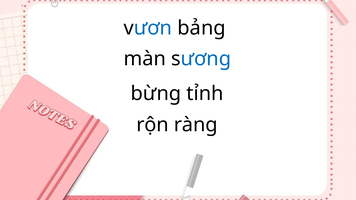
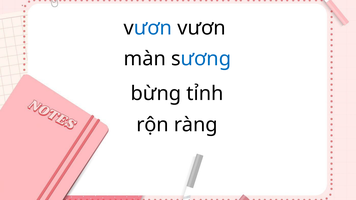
vươn bảng: bảng -> vươn (202, 28)
